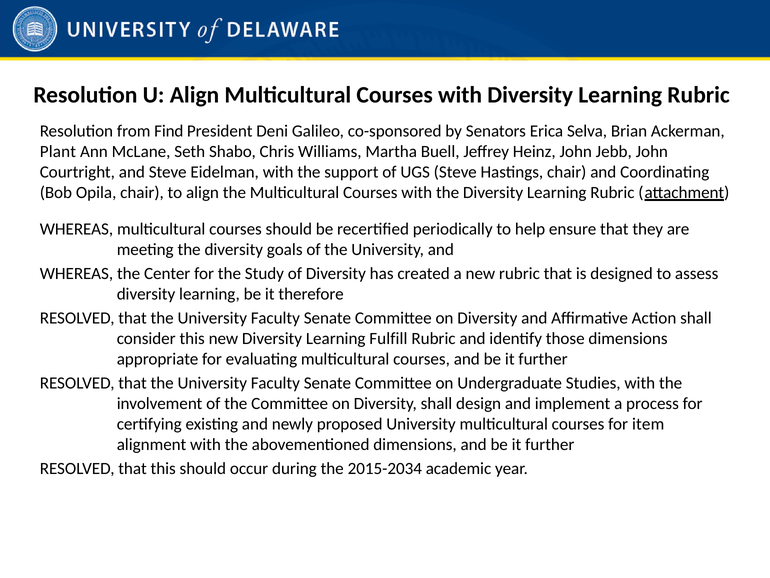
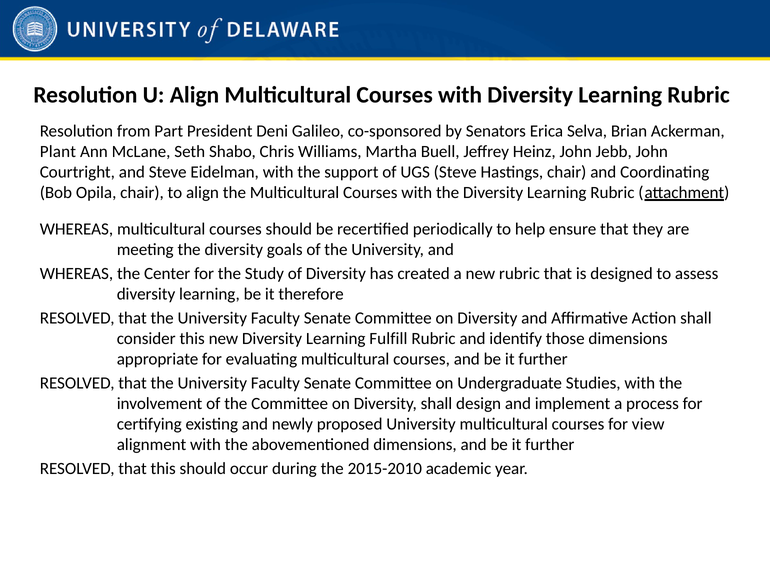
Find: Find -> Part (169, 131)
item: item -> view (648, 424)
2015-2034: 2015-2034 -> 2015-2010 (385, 468)
